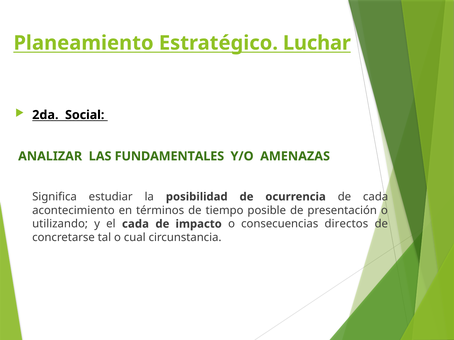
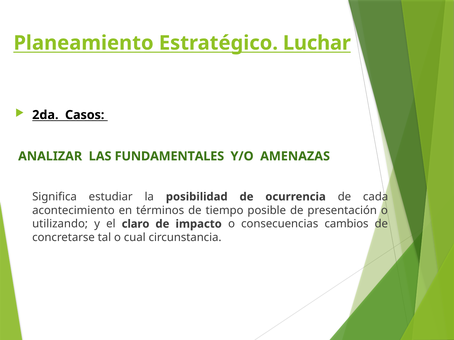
Social: Social -> Casos (85, 115)
el cada: cada -> claro (136, 224)
directos: directos -> cambios (347, 224)
